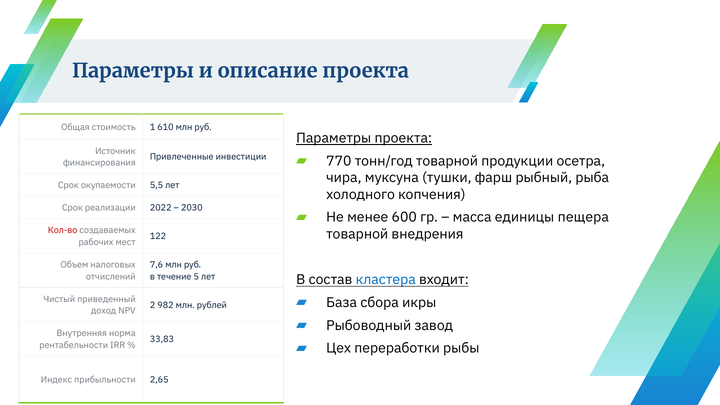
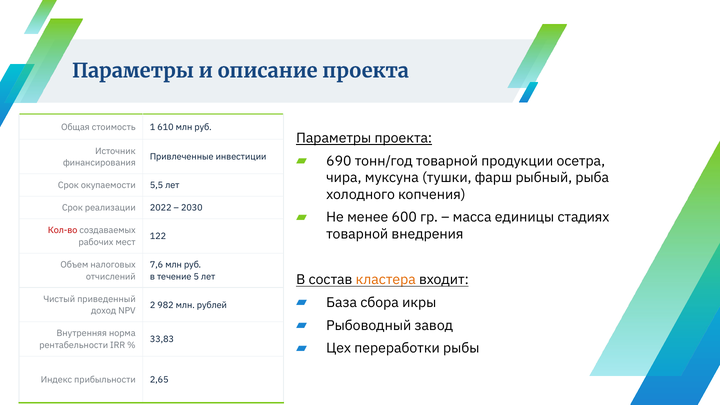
770: 770 -> 690 (339, 161)
пещера: пещера -> стадиях (583, 217)
кластера colour: blue -> orange (386, 280)
